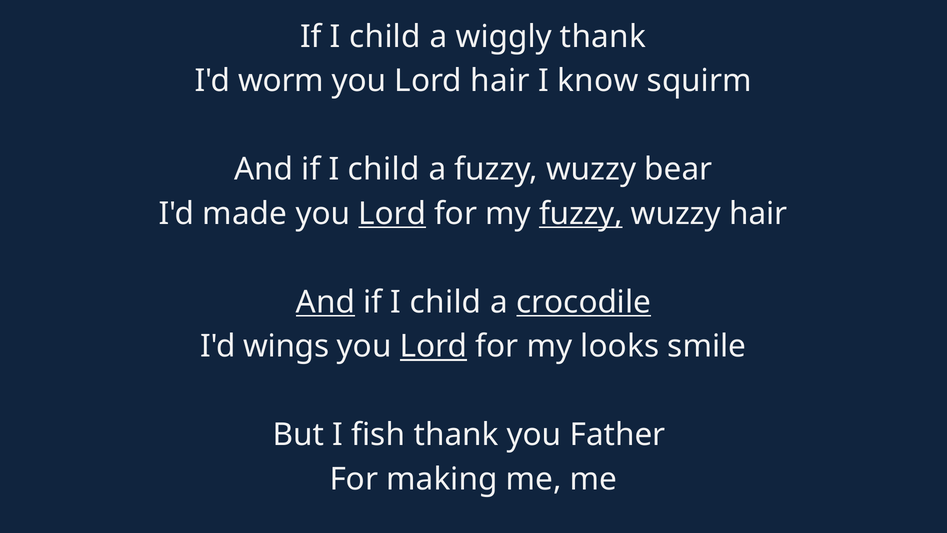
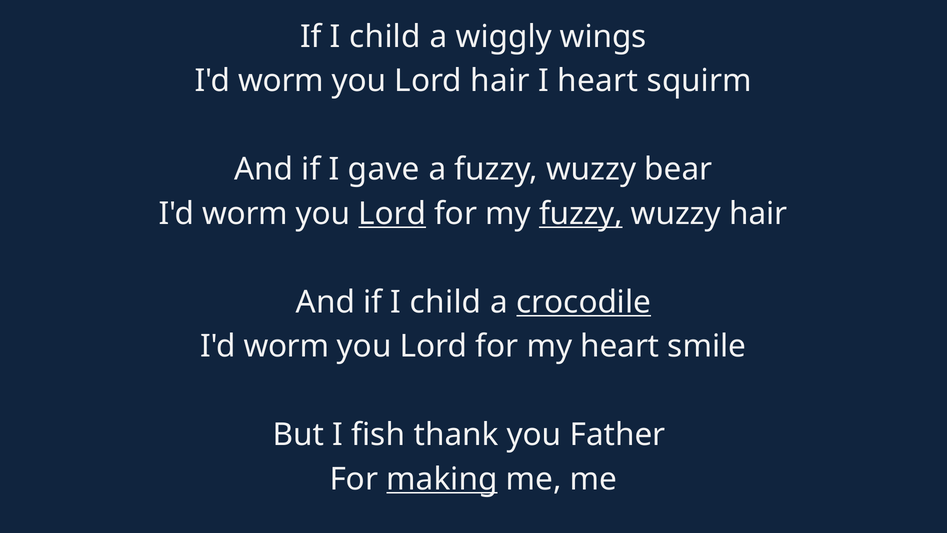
wiggly thank: thank -> wings (603, 37)
I know: know -> heart (598, 81)
child: child -> gave (384, 169)
made: made -> worm (245, 214)
And underline: present -> none (325, 302)
wings: wings -> worm (286, 346)
Lord underline: present -> none (434, 346)
my looks: looks -> heart (620, 346)
making underline: none -> present (442, 479)
